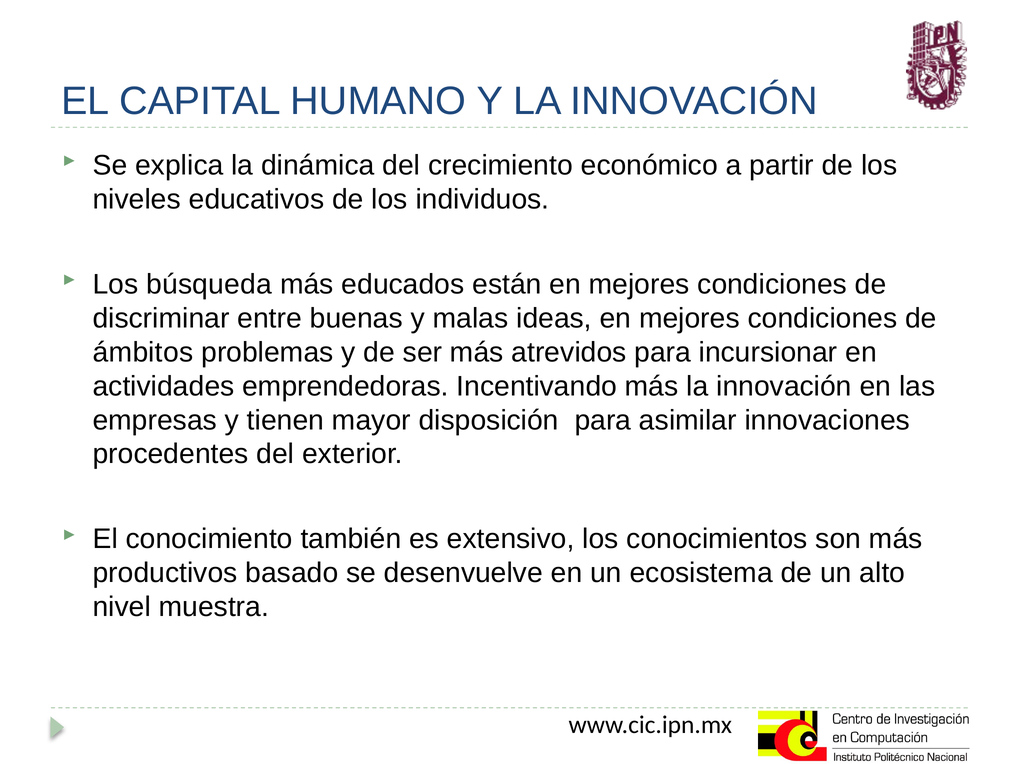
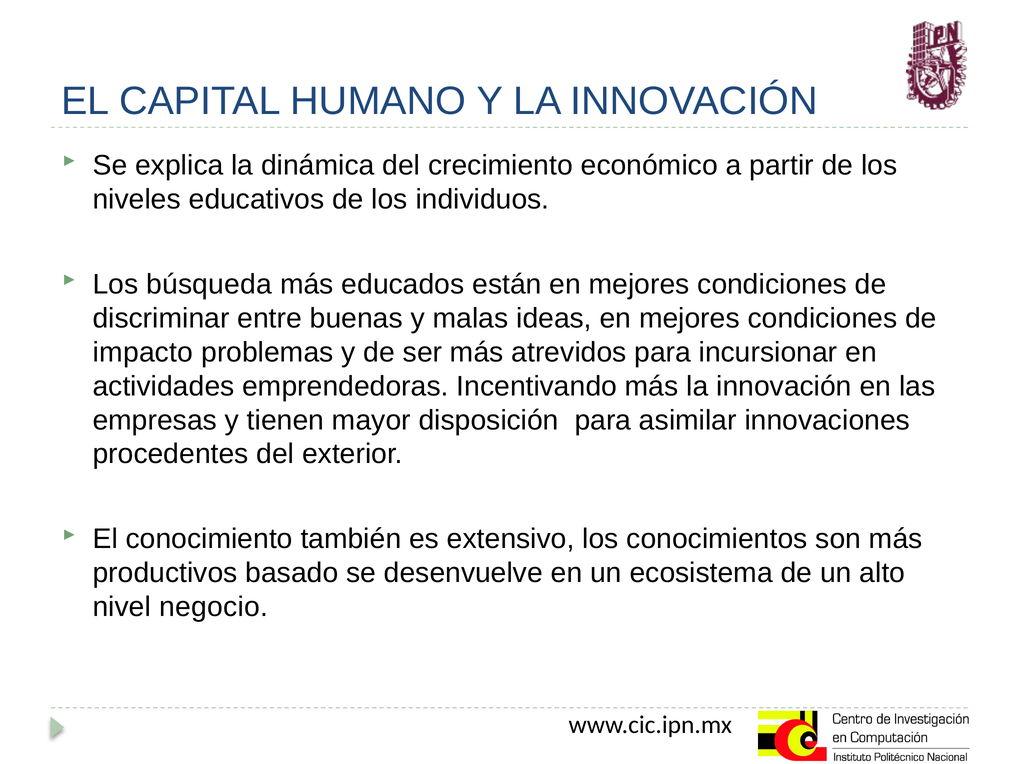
ámbitos: ámbitos -> impacto (143, 352)
muestra: muestra -> negocio (214, 607)
